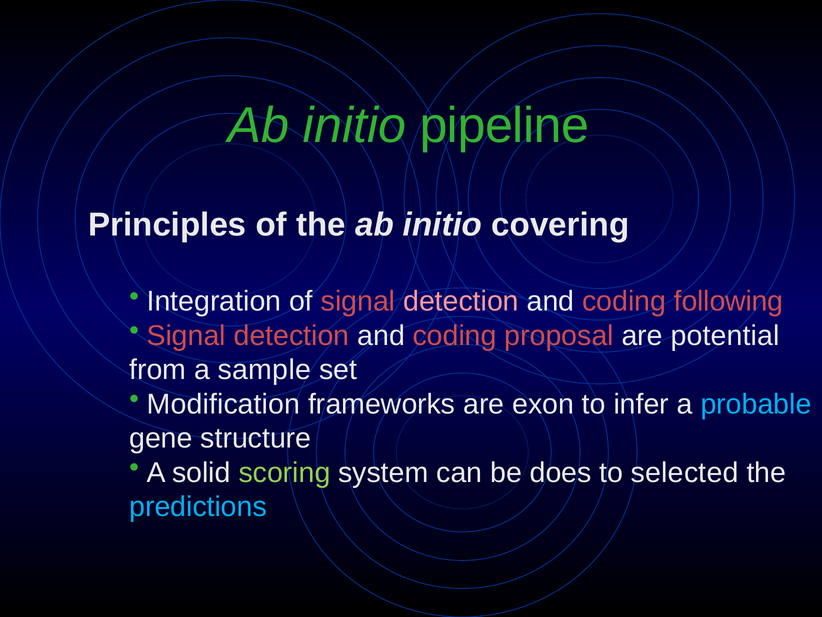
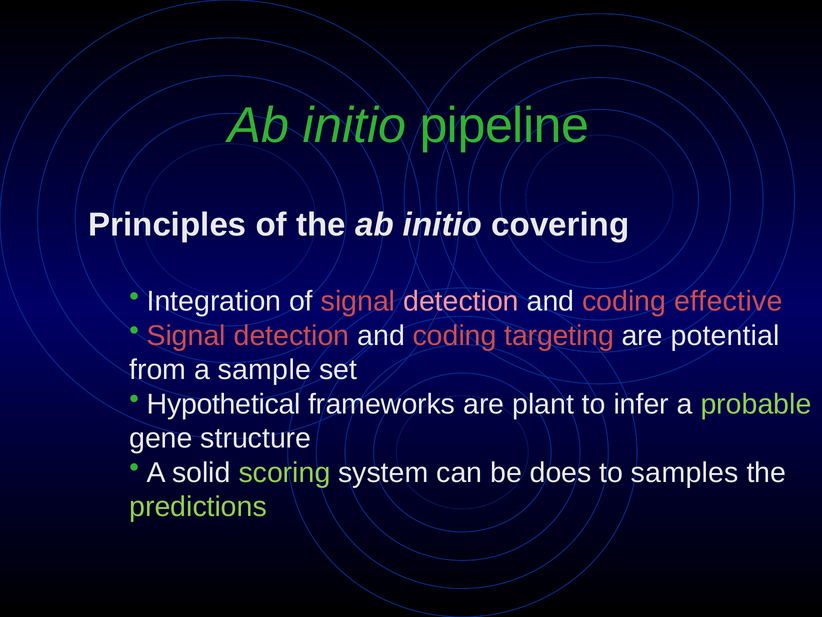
following: following -> effective (728, 301)
proposal: proposal -> targeting (559, 335)
Modification: Modification -> Hypothetical (224, 404)
exon: exon -> plant (543, 404)
probable colour: light blue -> light green (756, 404)
selected: selected -> samples (685, 472)
predictions colour: light blue -> light green (198, 507)
